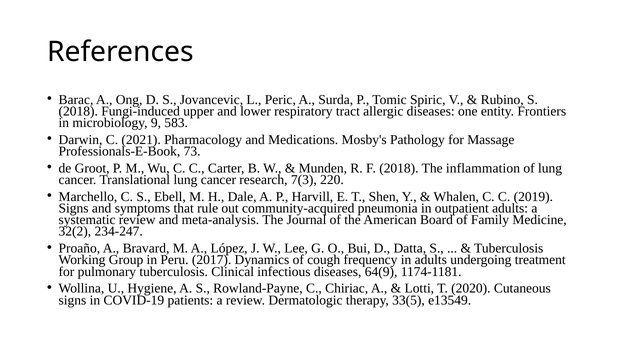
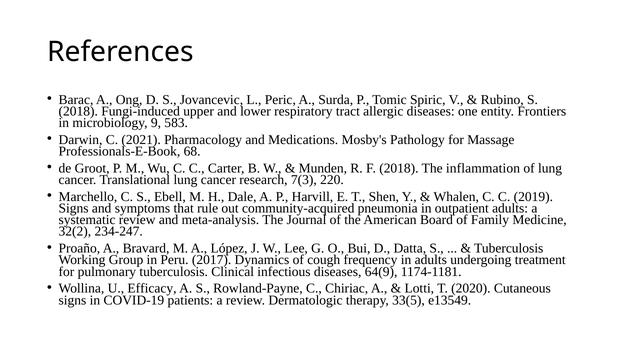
73: 73 -> 68 (192, 151)
Hygiene: Hygiene -> Efficacy (152, 288)
